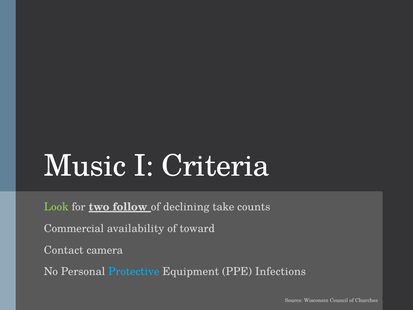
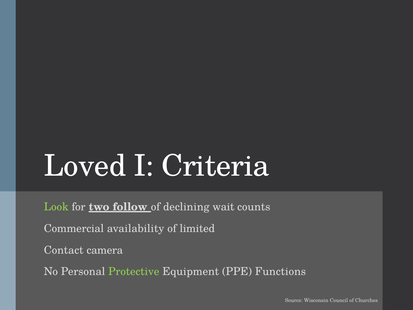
Music: Music -> Loved (85, 166)
take: take -> wait (223, 207)
toward: toward -> limited (197, 228)
Protective colour: light blue -> light green (134, 272)
Infections: Infections -> Functions (281, 272)
